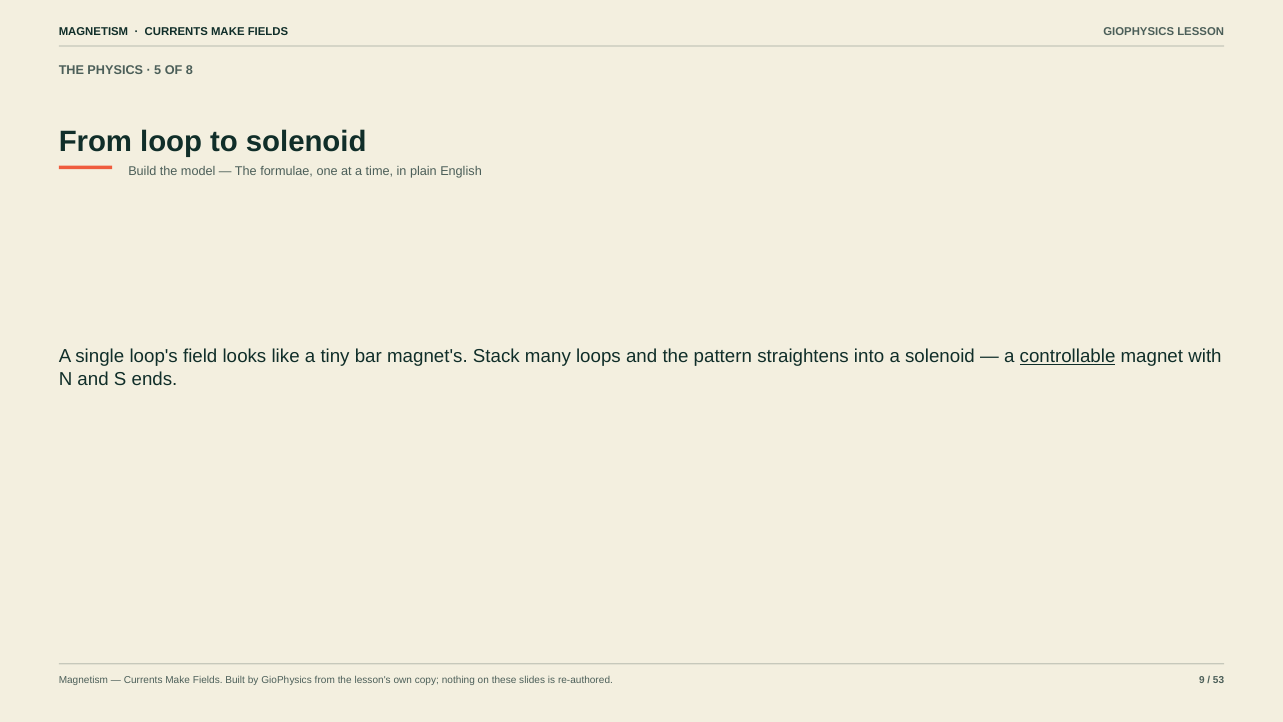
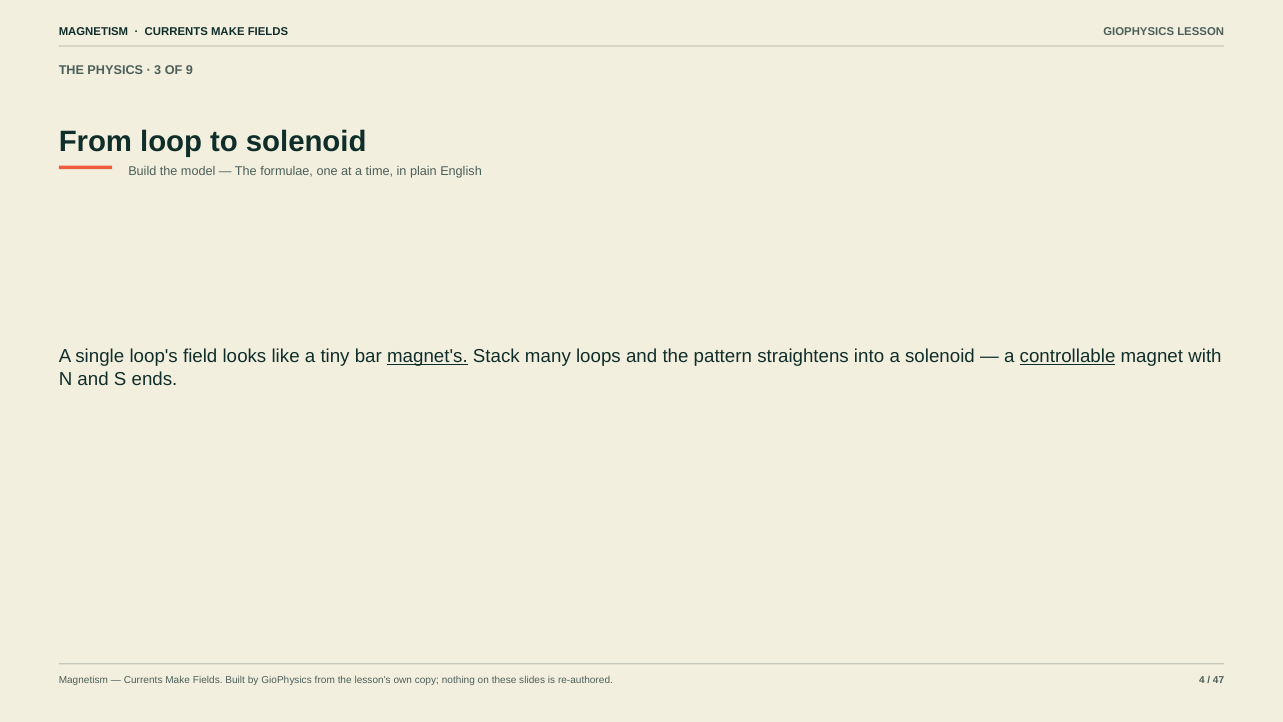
5: 5 -> 3 (158, 70)
8: 8 -> 9 (189, 70)
magnet's underline: none -> present (427, 356)
9: 9 -> 4 (1202, 680)
53: 53 -> 47 (1219, 680)
